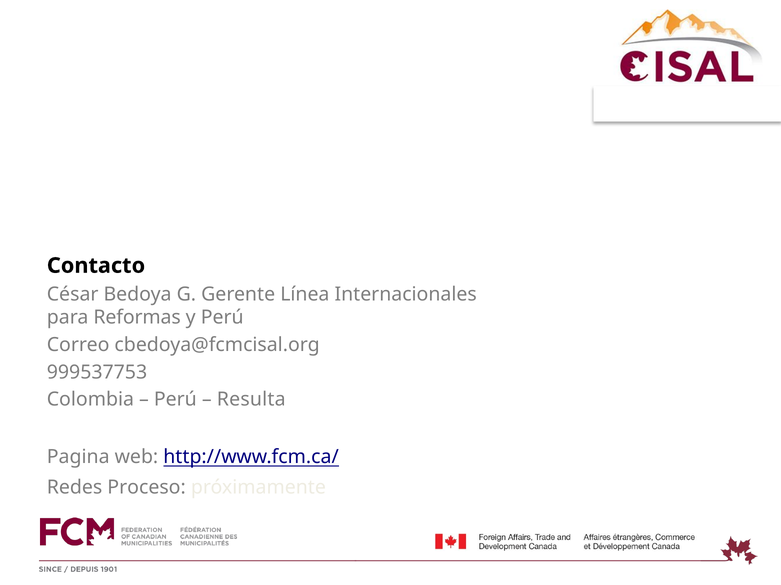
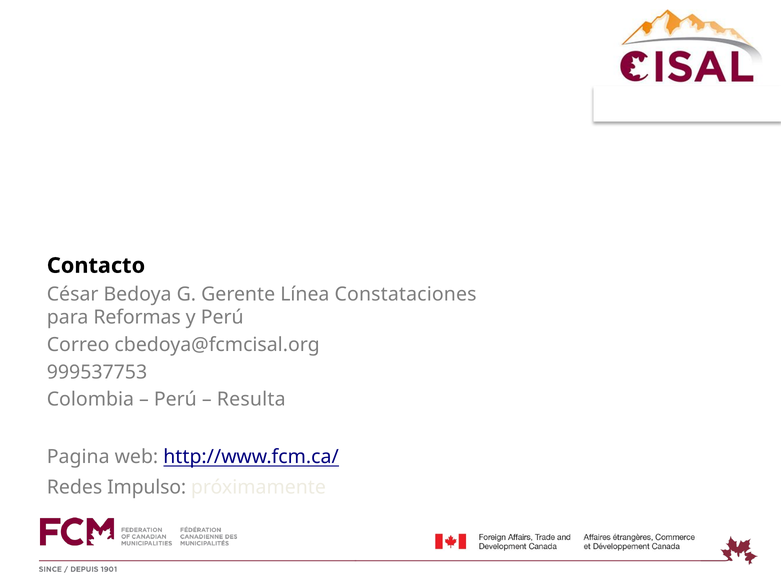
Internacionales: Internacionales -> Constataciones (406, 294)
Proceso: Proceso -> Impulso (147, 488)
